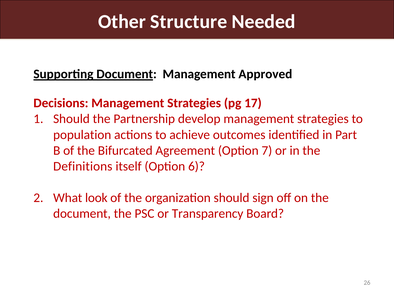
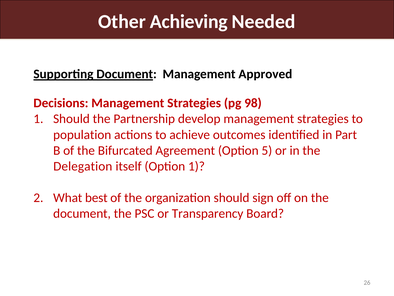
Structure: Structure -> Achieving (189, 22)
17: 17 -> 98 (253, 103)
7: 7 -> 5 (267, 150)
Definitions: Definitions -> Delegation (83, 166)
Option 6: 6 -> 1 (197, 166)
look: look -> best (96, 197)
